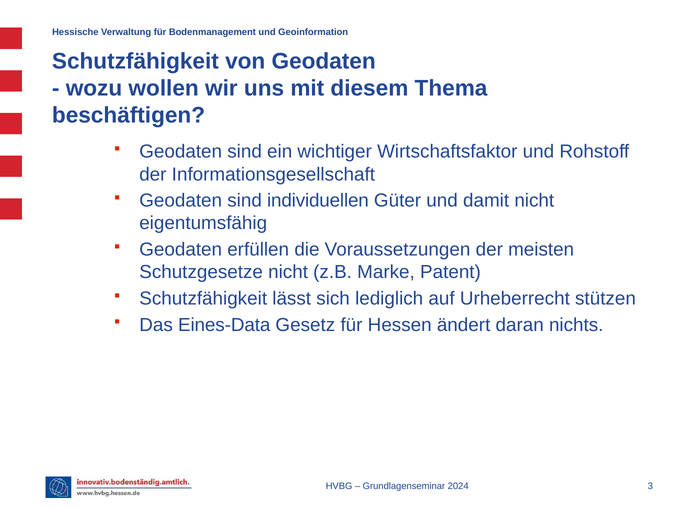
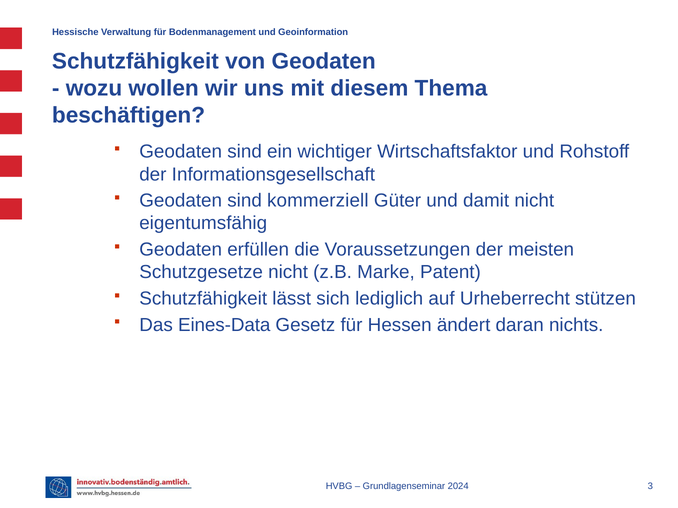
individuellen: individuellen -> kommerziell (318, 201)
